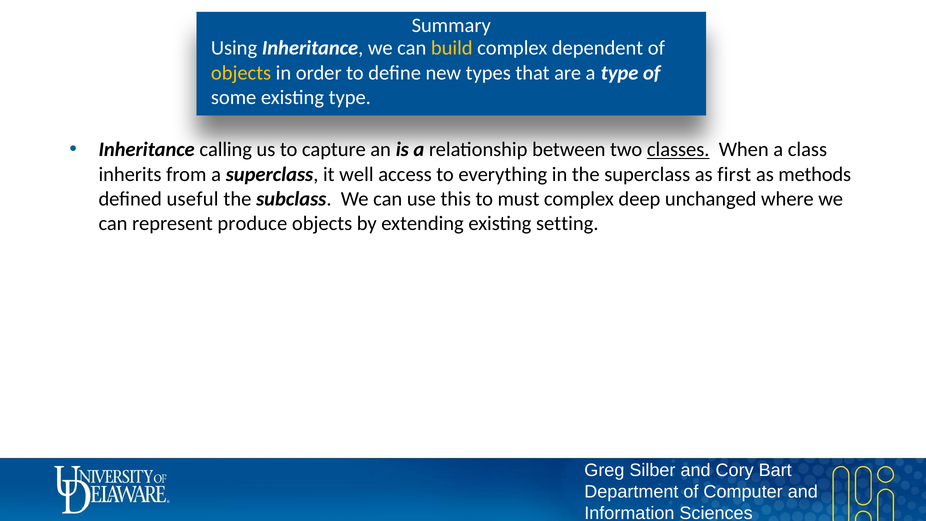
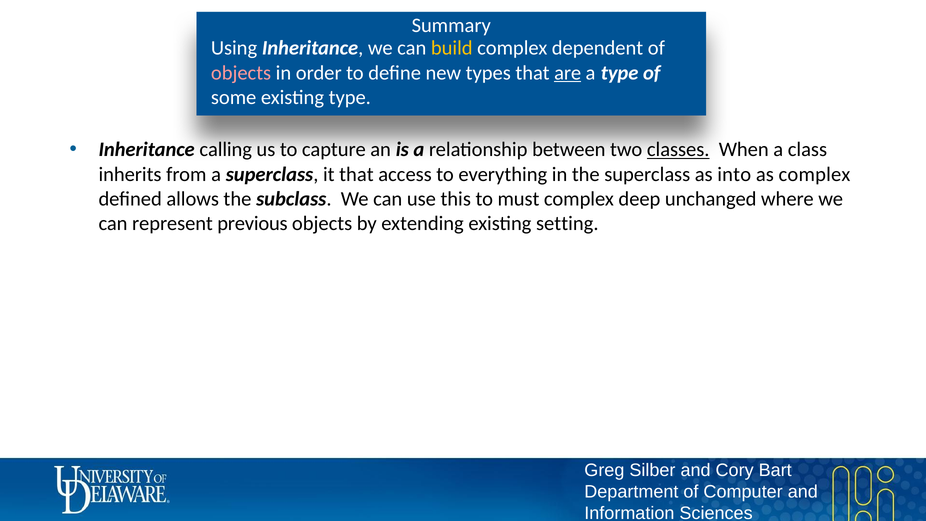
objects colour: yellow -> pink (241, 73)
are underline: none -> present (568, 73)
it well: well -> that (356, 174)
first: first -> into (734, 174)
as methods: methods -> complex (815, 174)
useful: useful -> allows (193, 199)
produce: produce -> previous (252, 224)
